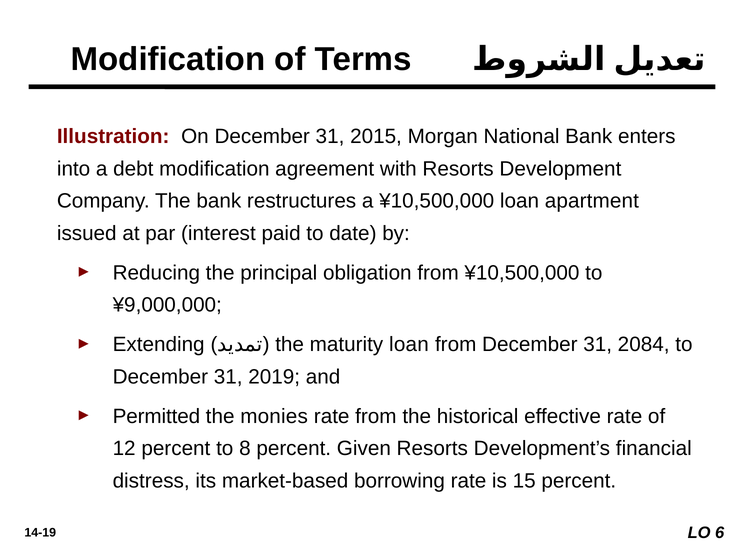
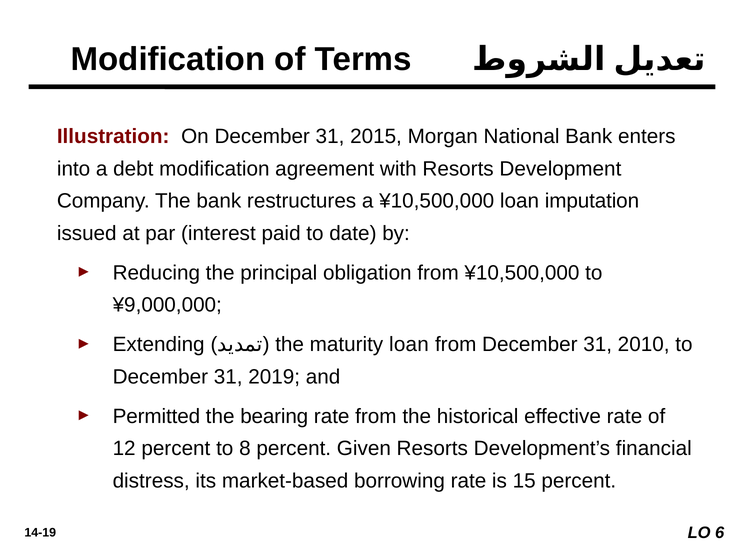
apartment: apartment -> imputation (592, 201)
2084: 2084 -> 2010 (644, 344)
monies: monies -> bearing (274, 416)
